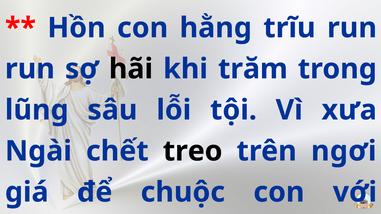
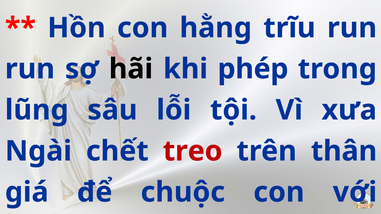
trăm: trăm -> phép (253, 69)
treo colour: black -> red (193, 151)
ngơi: ngơi -> thân (344, 151)
